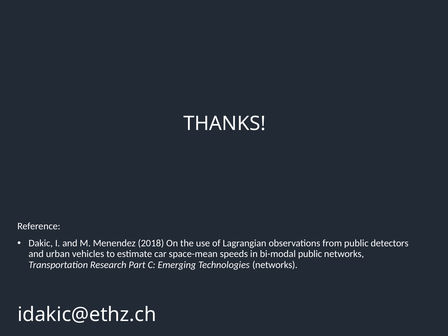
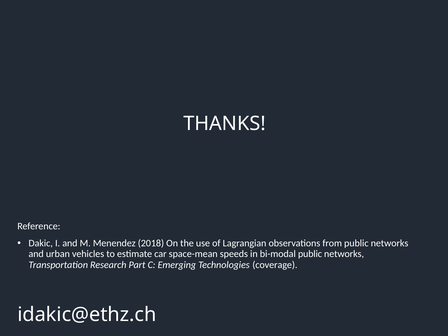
from public detectors: detectors -> networks (390, 243)
Technologies networks: networks -> coverage (275, 265)
